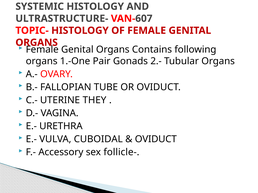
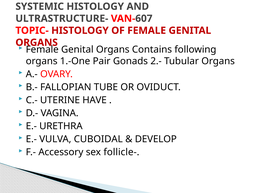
THEY: THEY -> HAVE (95, 100)
OVIDUCT: OVIDUCT -> DEVELOP (156, 139)
